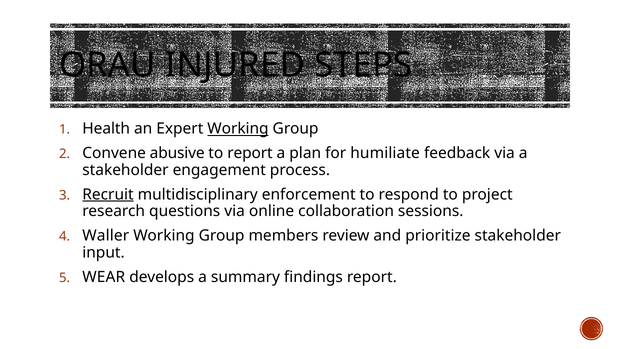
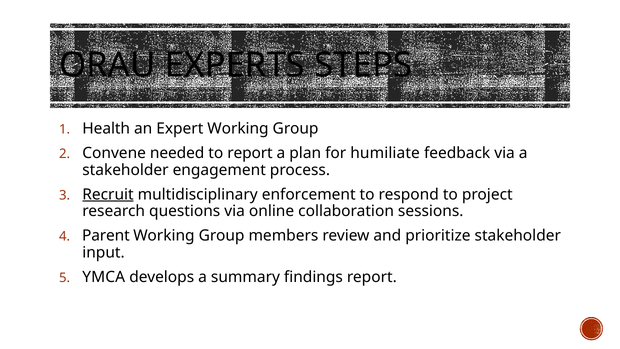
INJURED: INJURED -> EXPERTS (235, 65)
Working underline: present -> none (238, 129)
abusive: abusive -> needed (177, 153)
Waller: Waller -> Parent (106, 236)
WEAR: WEAR -> YMCA (104, 277)
